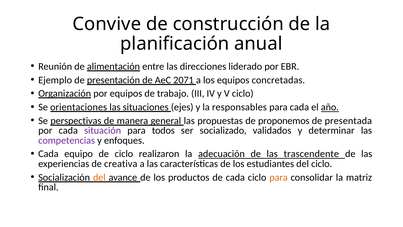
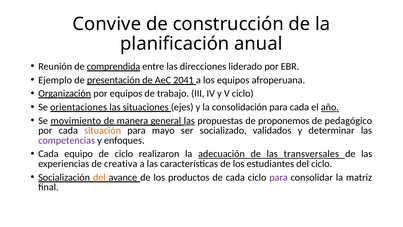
alimentación: alimentación -> comprendida (113, 66)
2071: 2071 -> 2041 (184, 80)
concretadas: concretadas -> afroperuana (278, 80)
responsables: responsables -> consolidación (240, 107)
perspectivas: perspectivas -> movimiento (76, 121)
las underline: none -> present (189, 121)
presentada: presentada -> pedagógico (348, 121)
situación colour: purple -> orange (103, 130)
todos: todos -> mayo (163, 130)
trascendente: trascendente -> transversales (311, 154)
para colour: orange -> purple (279, 177)
